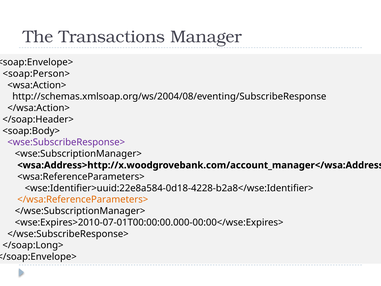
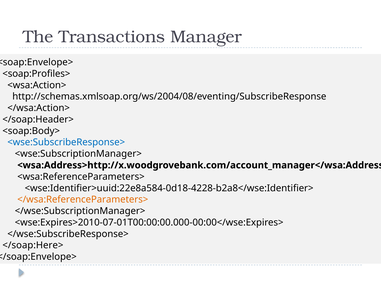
<soap:Person>: <soap:Person> -> <soap:Profiles> (36, 74)
<wse:SubscribeResponse> colour: purple -> blue (66, 142)
</soap:Long>: </soap:Long> -> </soap:Here> (33, 245)
